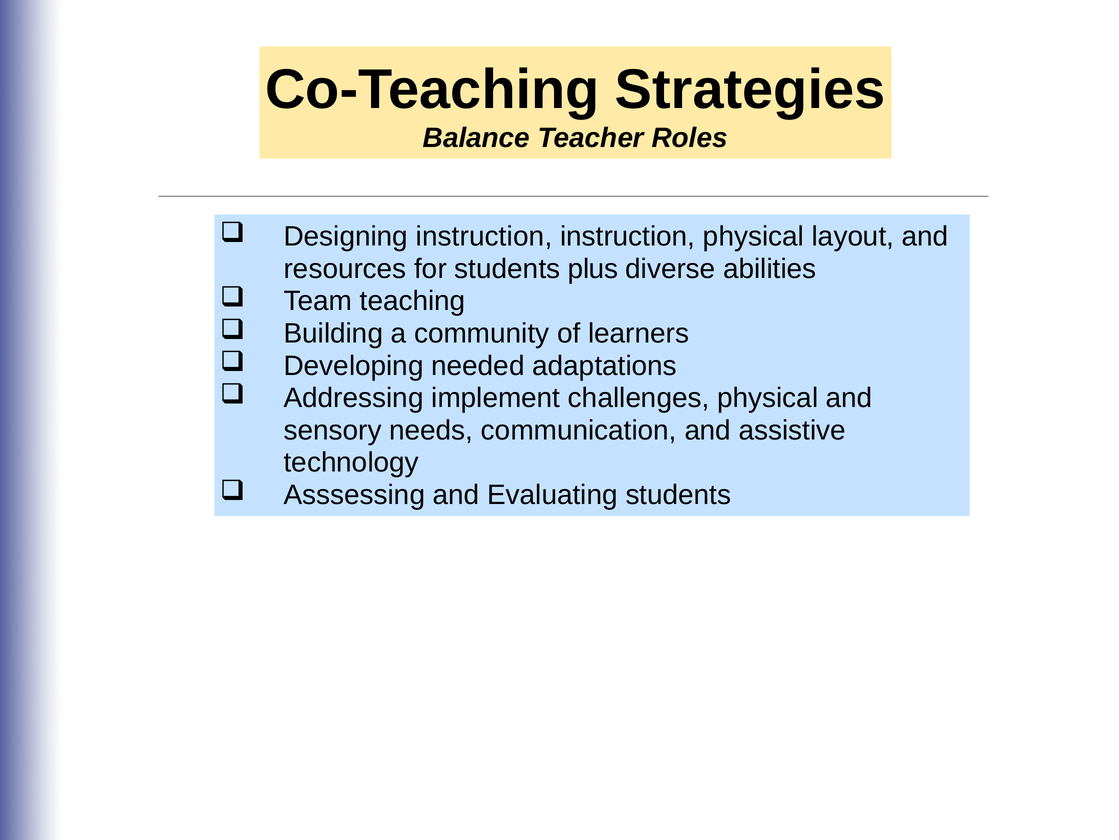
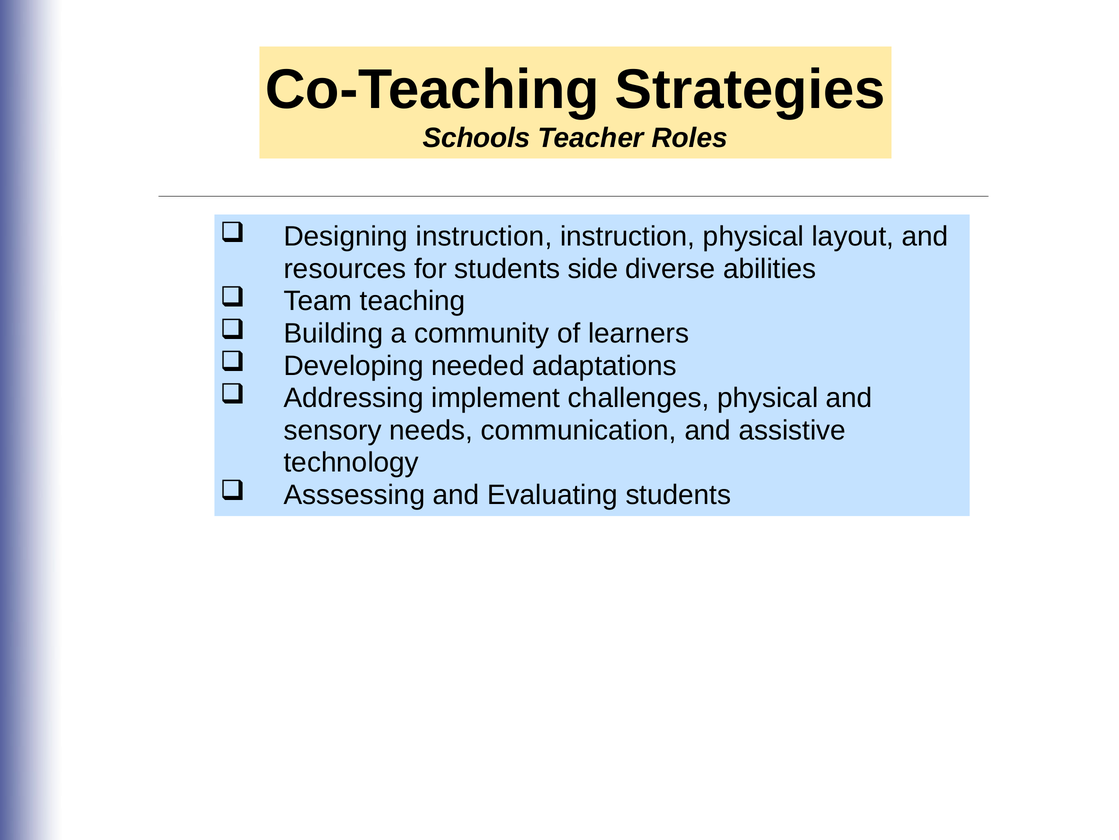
Balance: Balance -> Schools (477, 138)
plus: plus -> side (593, 269)
